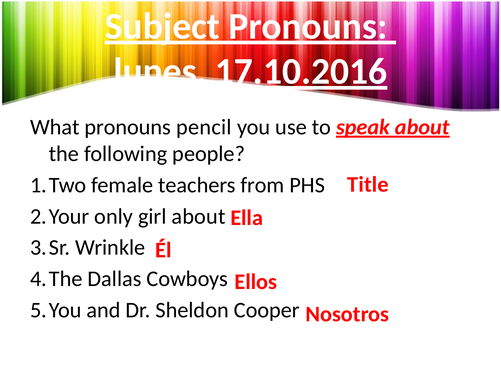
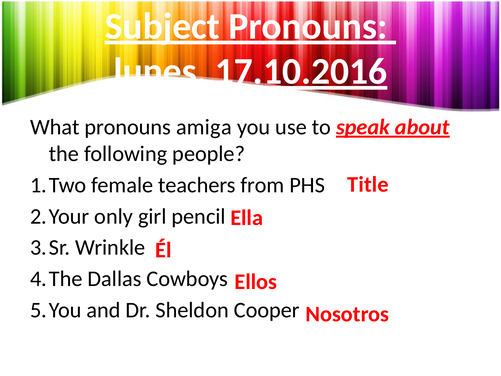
pencil: pencil -> amiga (204, 127)
girl about: about -> pencil (199, 216)
